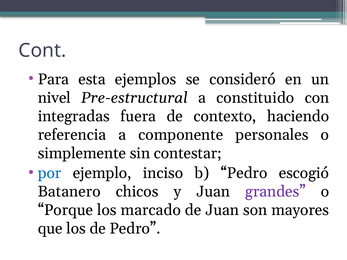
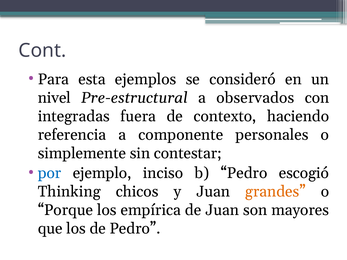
constituido: constituido -> observados (255, 98)
Batanero: Batanero -> Thinking (69, 192)
grandes colour: purple -> orange (275, 192)
marcado: marcado -> empírica (151, 210)
